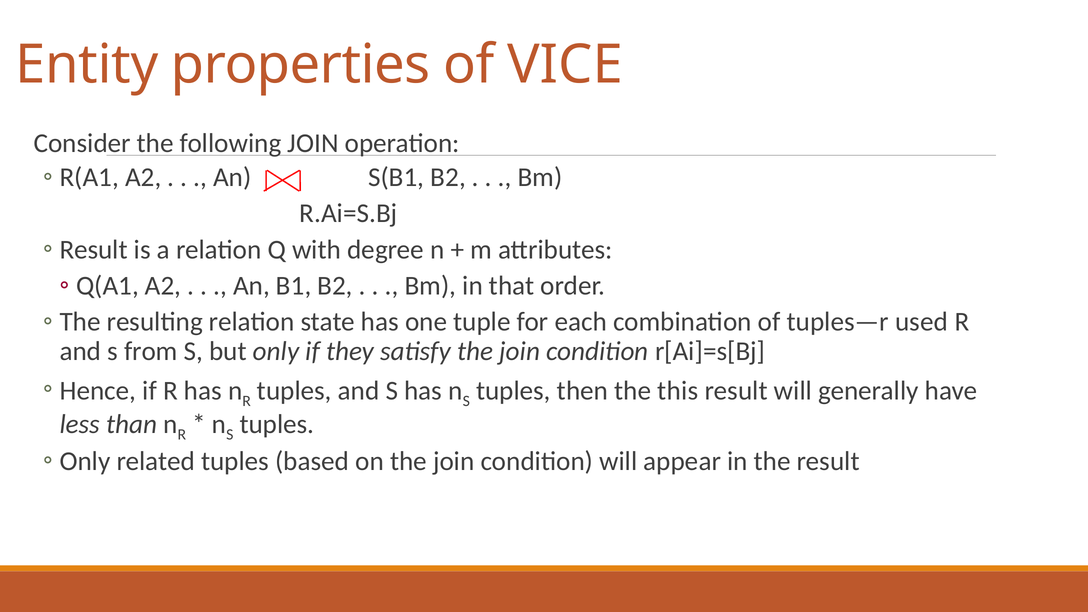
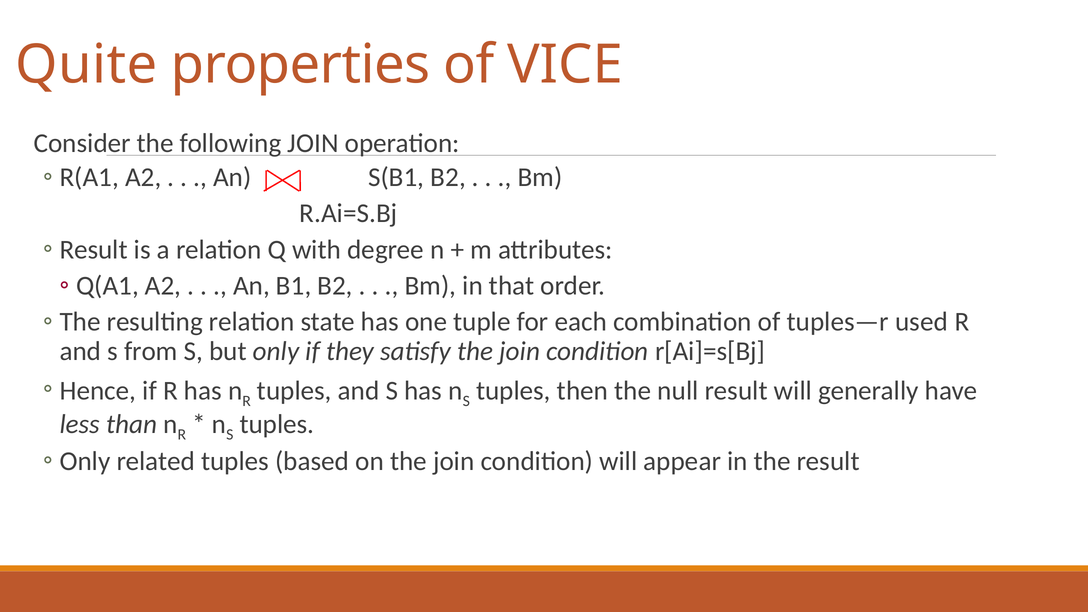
Entity: Entity -> Quite (86, 65)
this: this -> null (678, 391)
